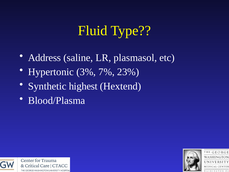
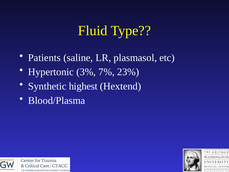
Address: Address -> Patients (44, 58)
